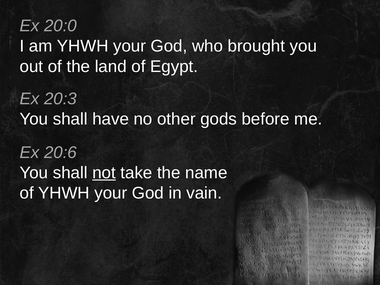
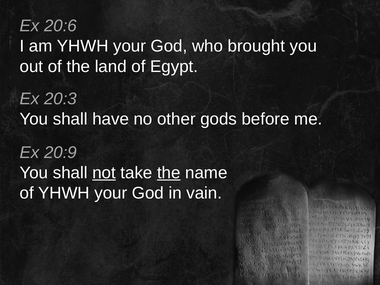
20:0: 20:0 -> 20:6 (60, 26)
20:6: 20:6 -> 20:9 (60, 153)
the underline: none -> present (169, 173)
